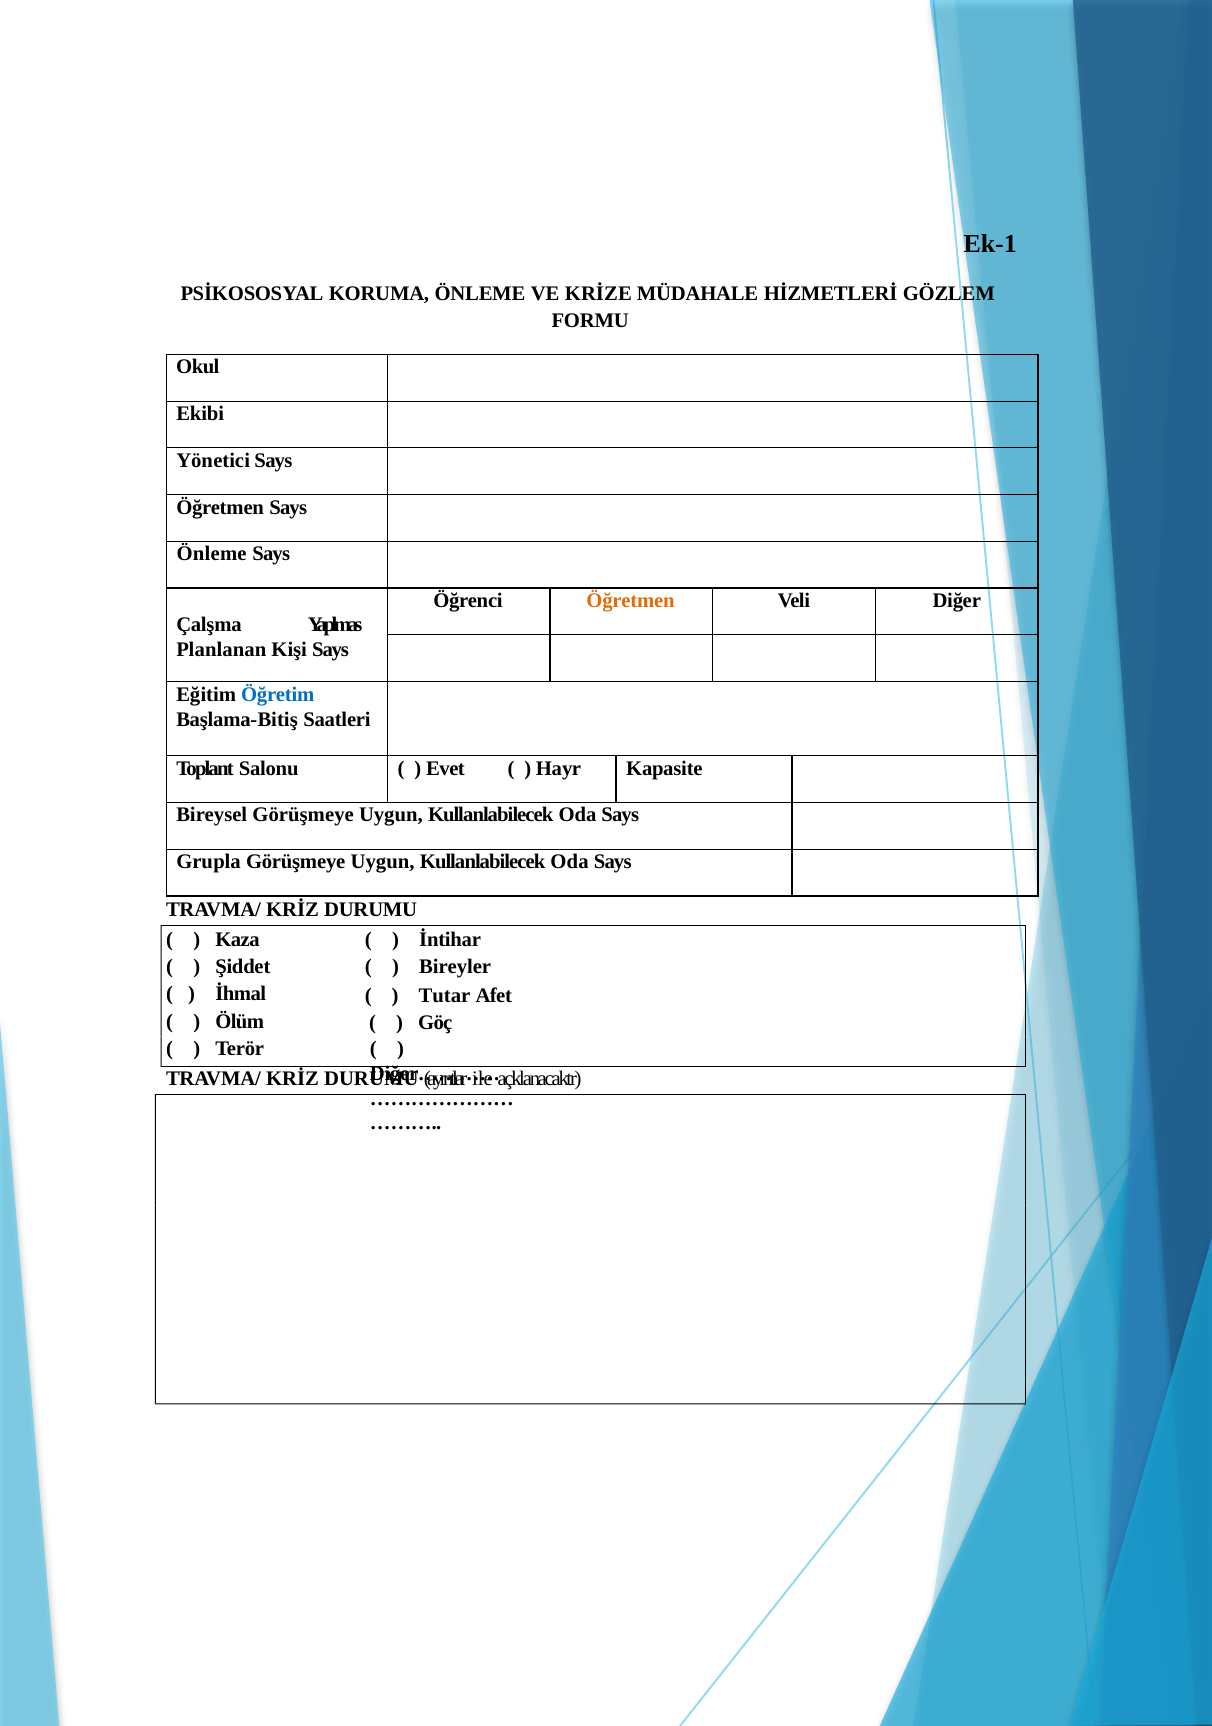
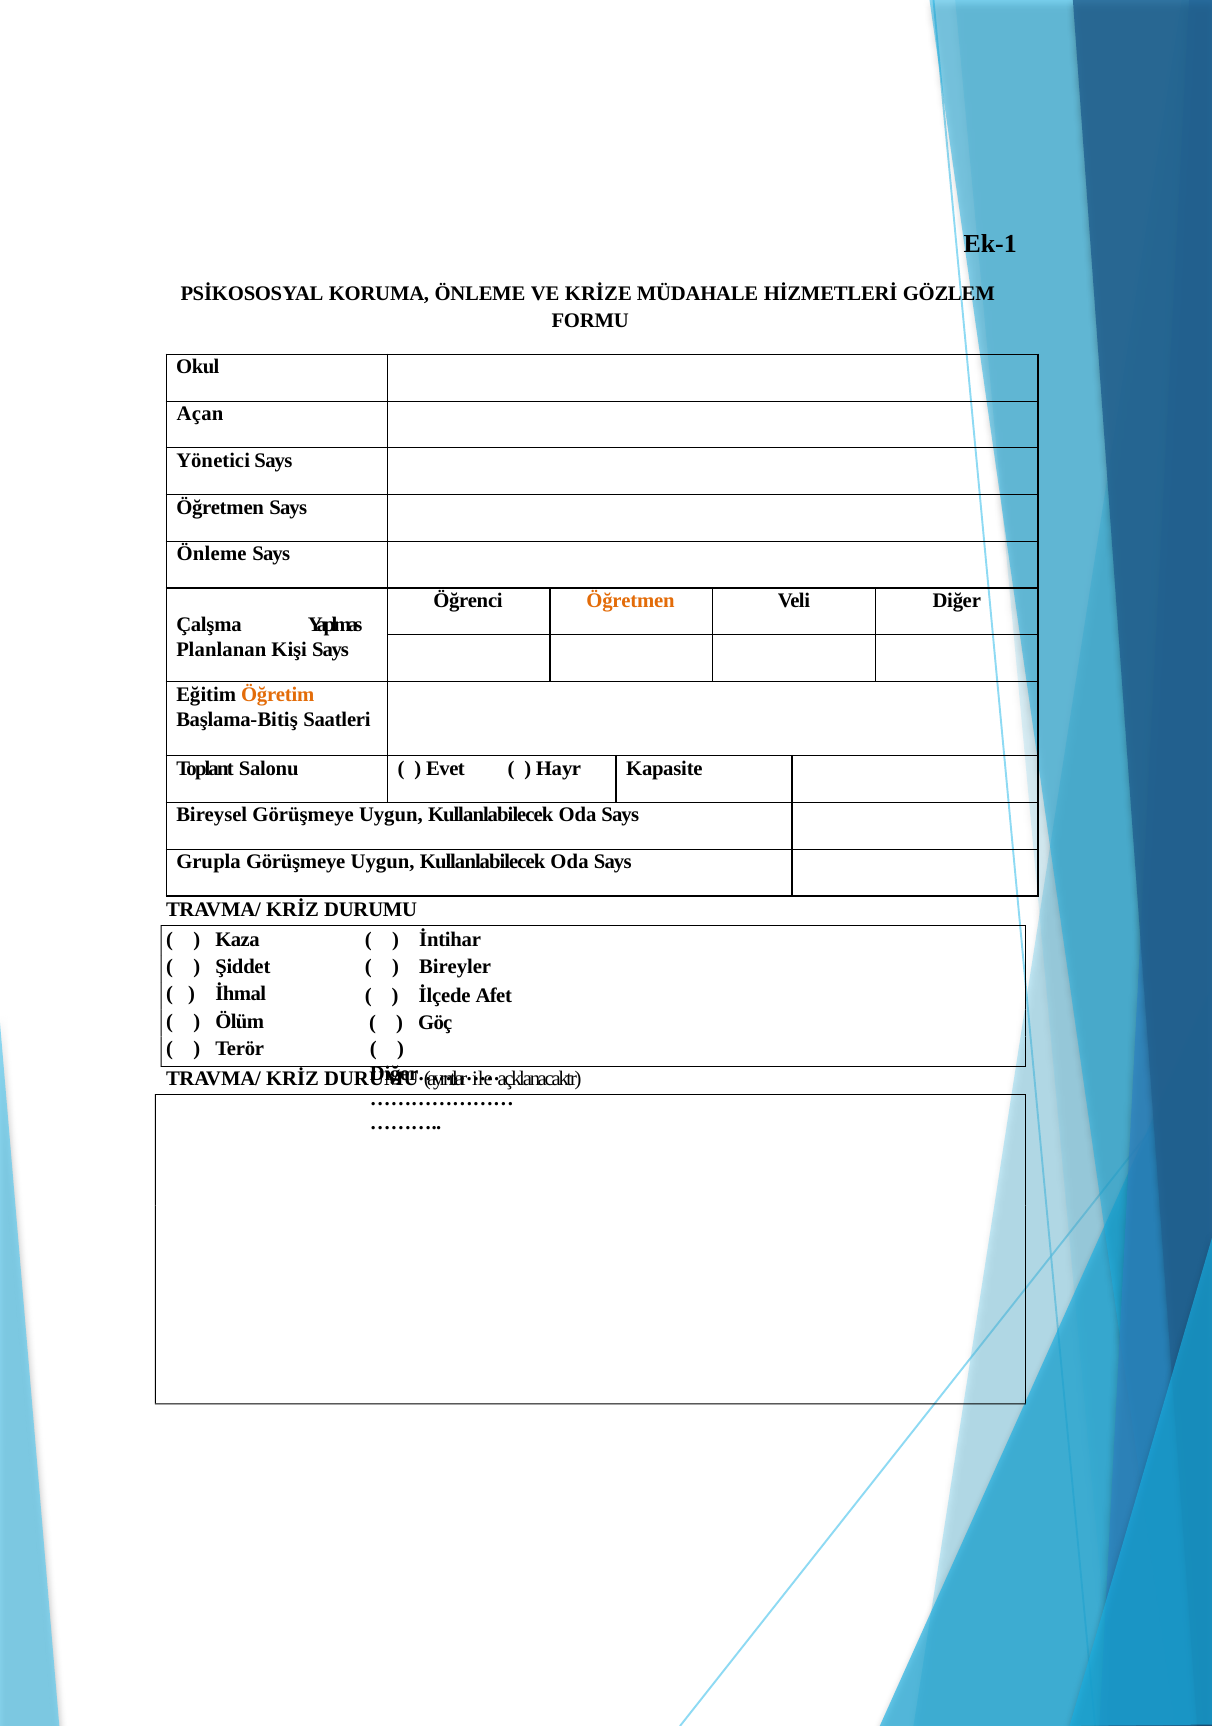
Ekibi: Ekibi -> Açan (200, 414)
Öğretim colour: blue -> orange (278, 694)
Tutar: Tutar -> İlçede (445, 996)
